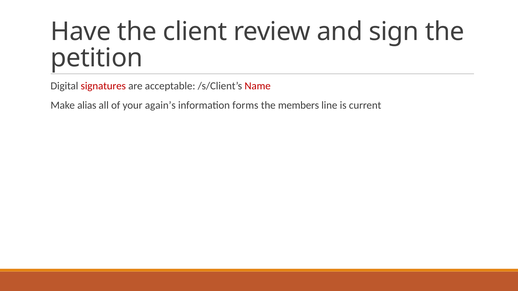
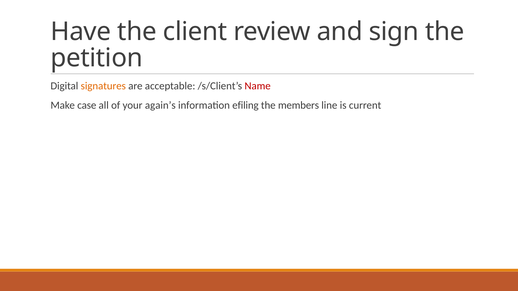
signatures colour: red -> orange (103, 86)
alias: alias -> case (87, 105)
forms: forms -> efiling (245, 105)
